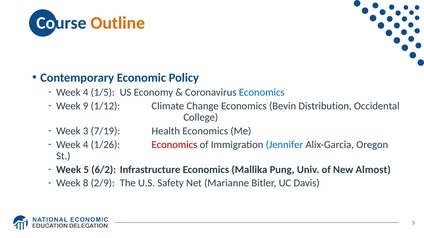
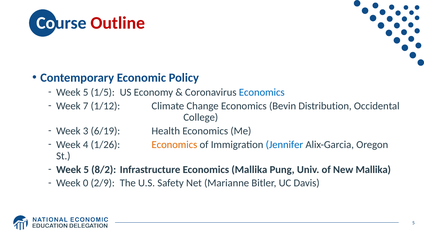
Outline colour: orange -> red (118, 23)
4: 4 -> 5 (86, 92)
9: 9 -> 7 (86, 106)
7/19: 7/19 -> 6/19 (105, 131)
Economics colour: red -> orange (174, 145)
6/2: 6/2 -> 8/2 (104, 170)
New Almost: Almost -> Mallika (373, 170)
8: 8 -> 0 (86, 184)
